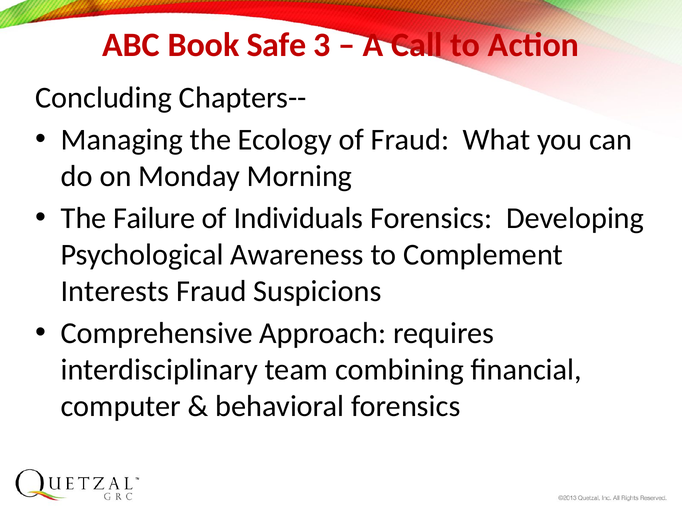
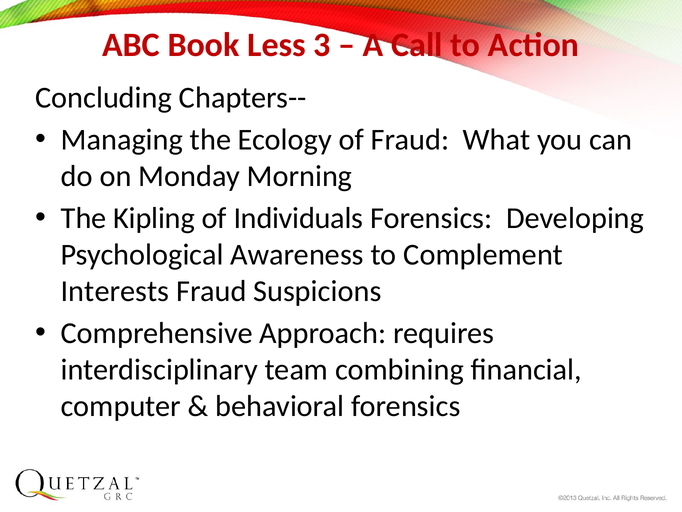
Safe: Safe -> Less (276, 45)
Failure: Failure -> Kipling (154, 218)
